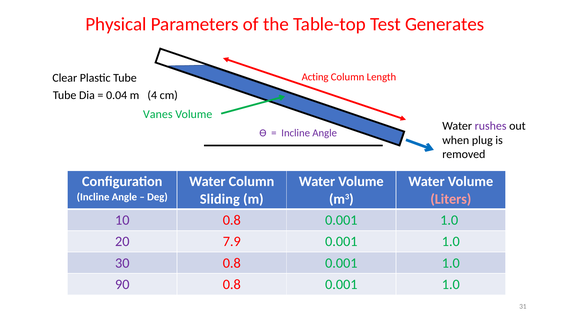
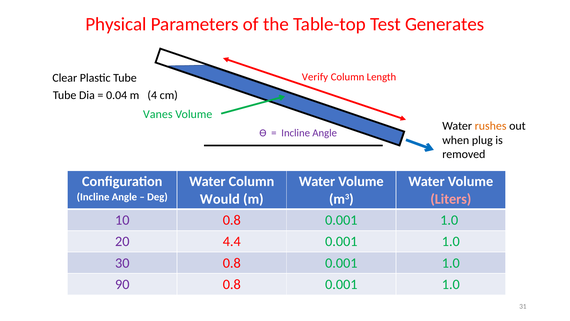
Acting: Acting -> Verify (315, 77)
rushes colour: purple -> orange (491, 126)
Sliding: Sliding -> Would (220, 199)
7.9: 7.9 -> 4.4 (232, 241)
